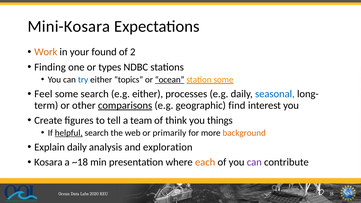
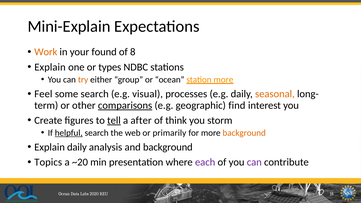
Mini-Kosara: Mini-Kosara -> Mini-Explain (69, 26)
2: 2 -> 8 (133, 52)
Finding: Finding -> Explain (50, 67)
try colour: blue -> orange (83, 80)
topics: topics -> group (129, 80)
ocean underline: present -> none (170, 80)
station some: some -> more (223, 80)
e.g either: either -> visual (148, 94)
seasonal colour: blue -> orange (275, 94)
tell underline: none -> present (114, 120)
team: team -> after (141, 120)
things: things -> storm (220, 120)
and exploration: exploration -> background (168, 147)
Kosara: Kosara -> Topics (48, 162)
~18: ~18 -> ~20 (80, 162)
each colour: orange -> purple (205, 162)
